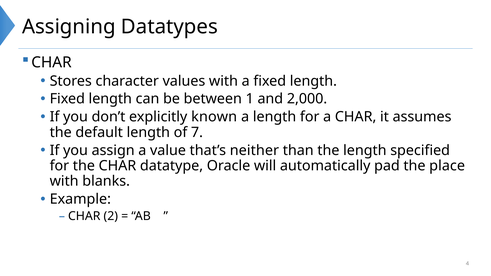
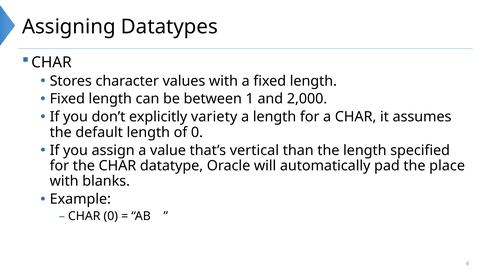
known: known -> variety (214, 117)
of 7: 7 -> 0 (197, 132)
neither: neither -> vertical (254, 150)
CHAR 2: 2 -> 0 (111, 216)
